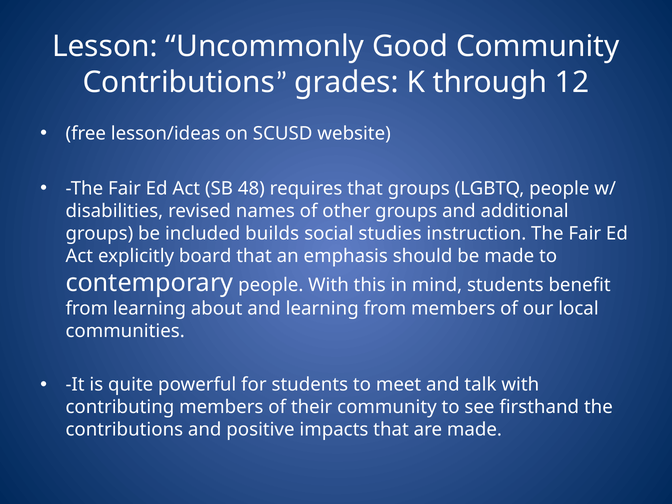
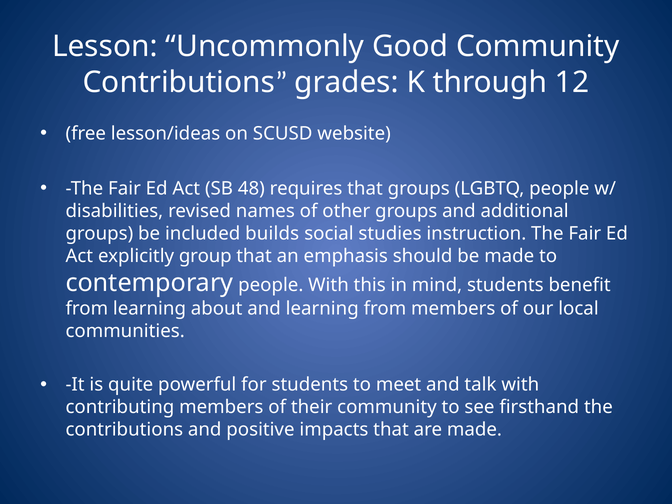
board: board -> group (205, 256)
